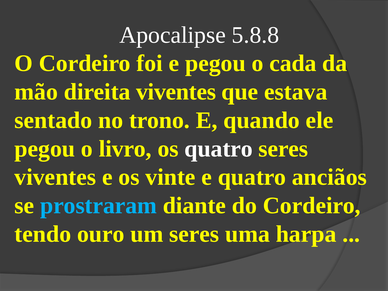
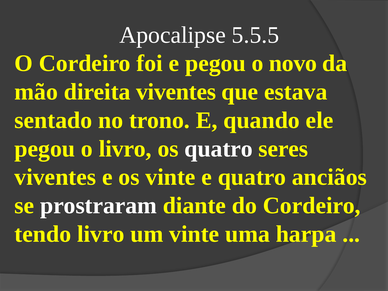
5.8.8: 5.8.8 -> 5.5.5 (255, 35)
cada: cada -> novo (293, 63)
prostraram colour: light blue -> white (99, 206)
tendo ouro: ouro -> livro (101, 234)
um seres: seres -> vinte (194, 234)
